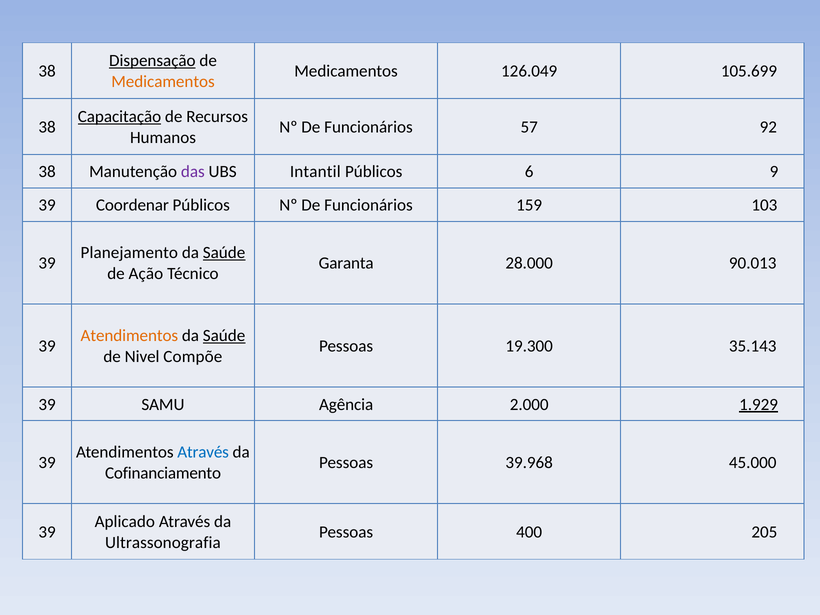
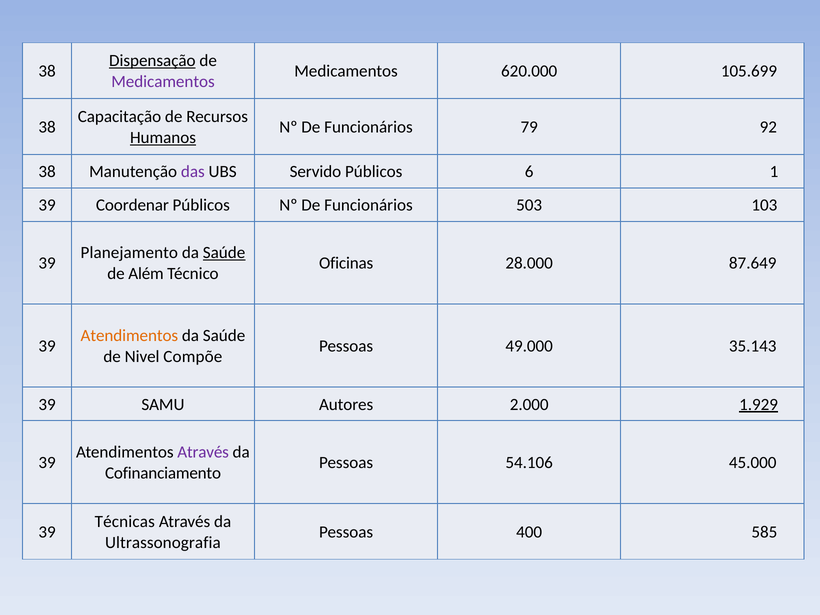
126.049: 126.049 -> 620.000 (529, 71)
Medicamentos colour: orange -> purple (163, 82)
Capacitação underline: present -> none (119, 117)
57: 57 -> 79 (529, 127)
Humanos underline: none -> present (163, 137)
Intantil: Intantil -> Servido (315, 172)
9: 9 -> 1 (774, 172)
159: 159 -> 503 (529, 205)
Garanta: Garanta -> Oficinas (346, 263)
90.013: 90.013 -> 87.649 (753, 263)
Ação: Ação -> Além (146, 274)
Saúde underline: present -> none (224, 336)
19.300: 19.300 -> 49.000 (529, 346)
Agência: Agência -> Autores (346, 404)
Através colour: blue -> purple (203, 452)
39.968: 39.968 -> 54.106 (529, 463)
Aplicado: Aplicado -> Técnicas (125, 521)
205: 205 -> 585 (764, 532)
